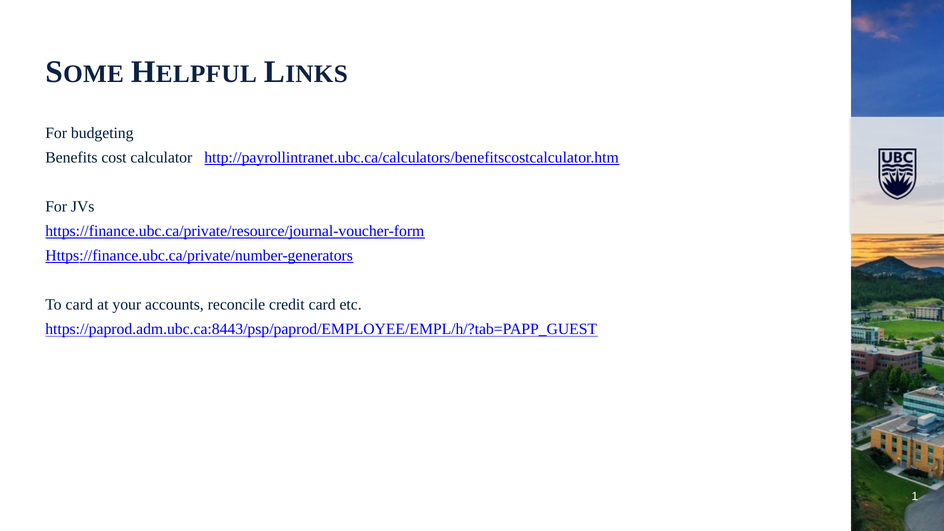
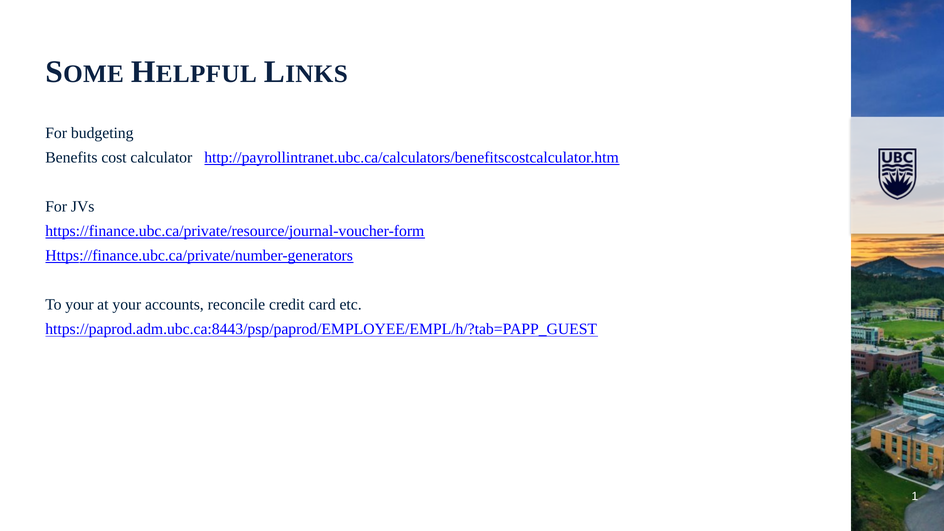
To card: card -> your (79, 305)
